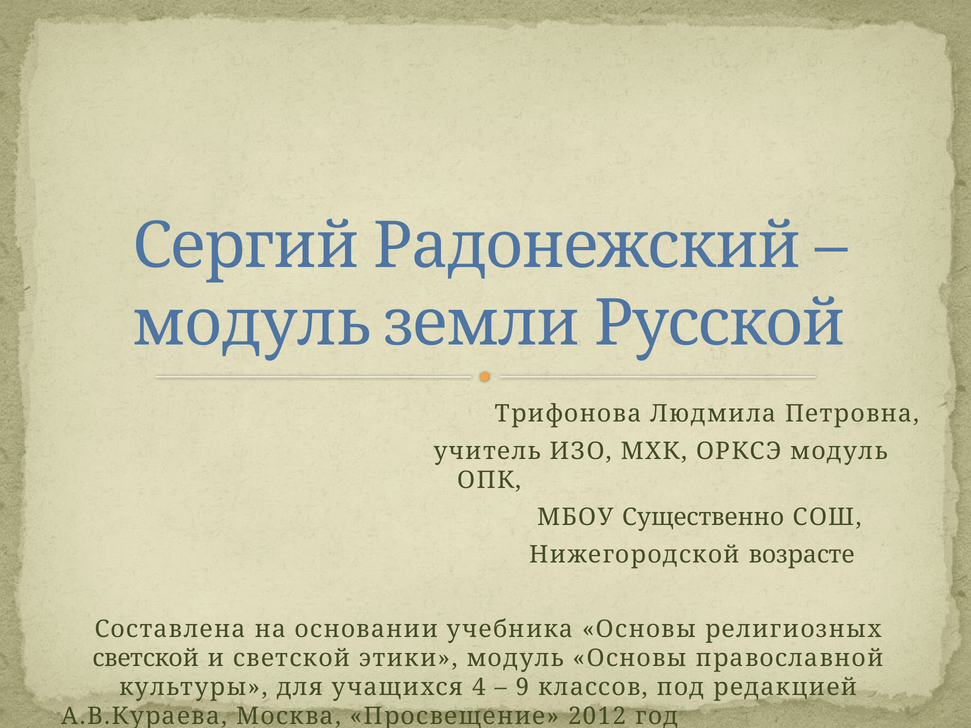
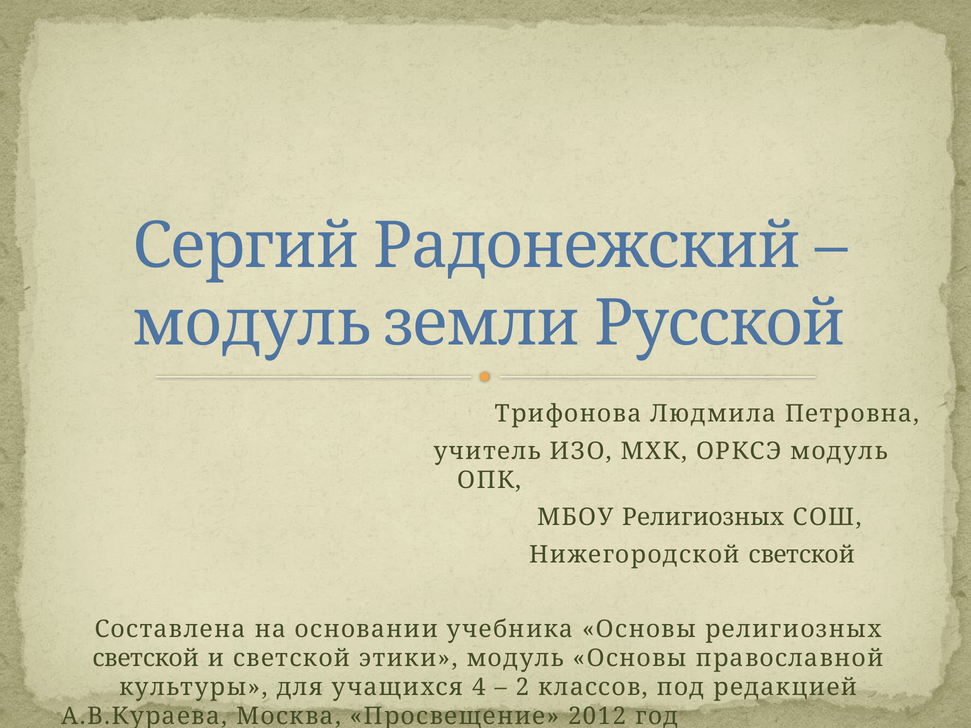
МБОУ Существенно: Существенно -> Религиозных (703, 518)
Нижегородской возрасте: возрасте -> светской (802, 555)
9: 9 -> 2 (523, 688)
